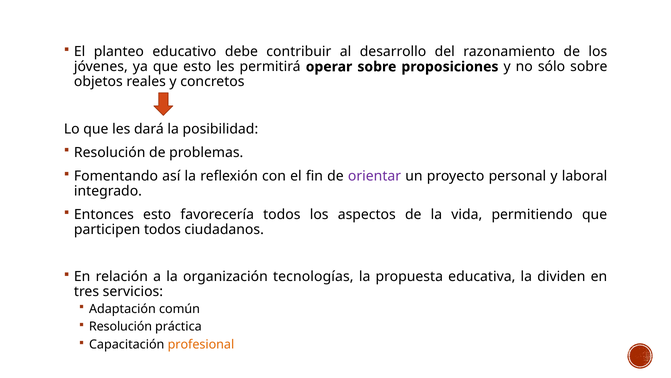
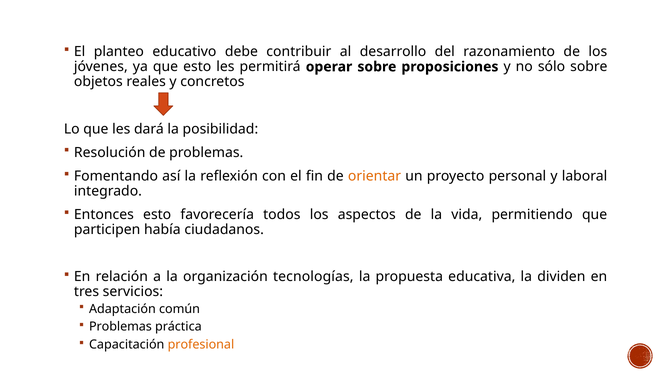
orientar colour: purple -> orange (375, 176)
participen todos: todos -> había (162, 229)
Resolución: Resolución -> Problemas (120, 326)
